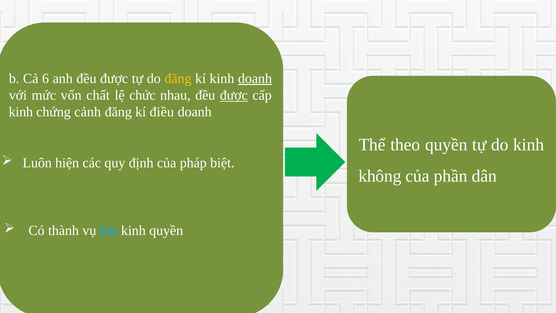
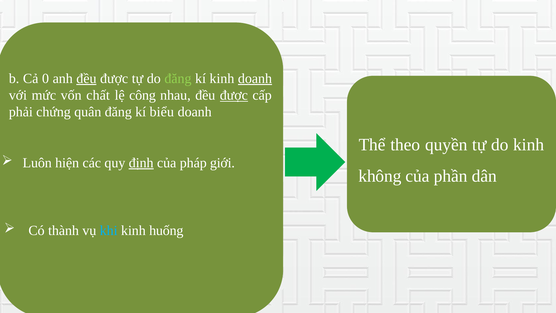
6: 6 -> 0 (46, 79)
đều underline: none -> present (86, 79)
đăng colour: yellow -> light green (178, 79)
chức: chức -> công (142, 95)
kinh: kinh -> phải (21, 112)
cảnh: cảnh -> quân (88, 112)
điều: điều -> biểu (162, 112)
định underline: none -> present (141, 163)
biệt: biệt -> giới (222, 163)
kinh quyền: quyền -> huống (166, 230)
